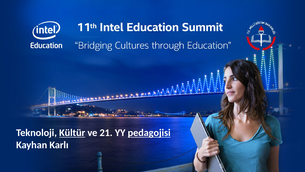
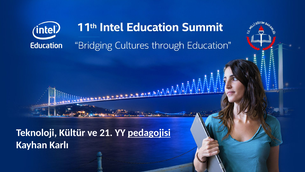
Kültür underline: present -> none (72, 133)
